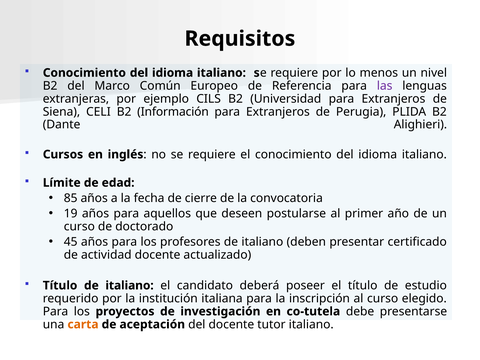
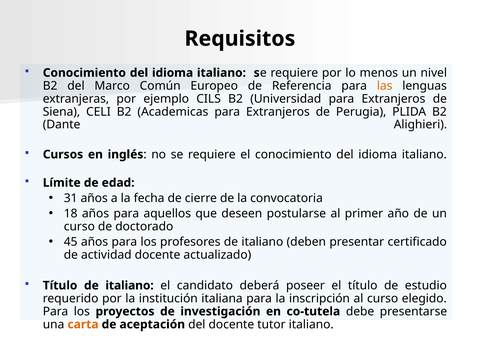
las colour: purple -> orange (385, 86)
Información: Información -> Academicas (173, 112)
85: 85 -> 31 (71, 198)
19: 19 -> 18 (71, 213)
